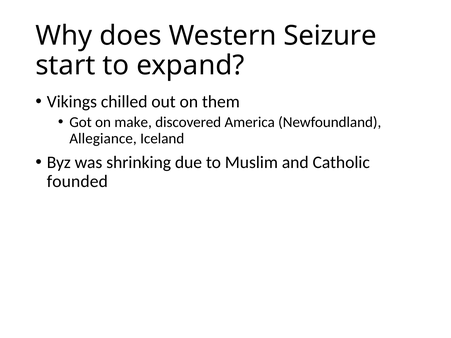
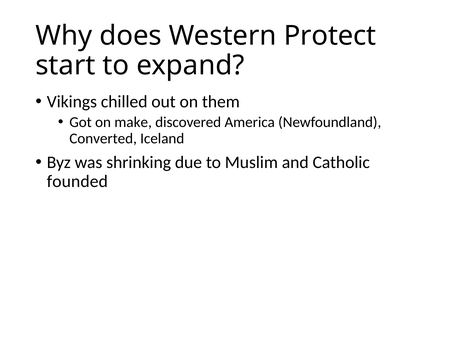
Seizure: Seizure -> Protect (330, 36)
Allegiance: Allegiance -> Converted (103, 139)
